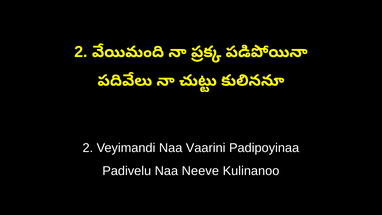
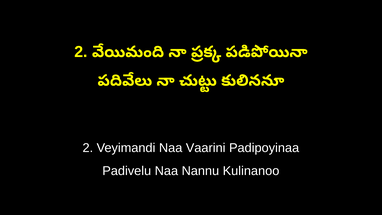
Neeve: Neeve -> Nannu (200, 171)
